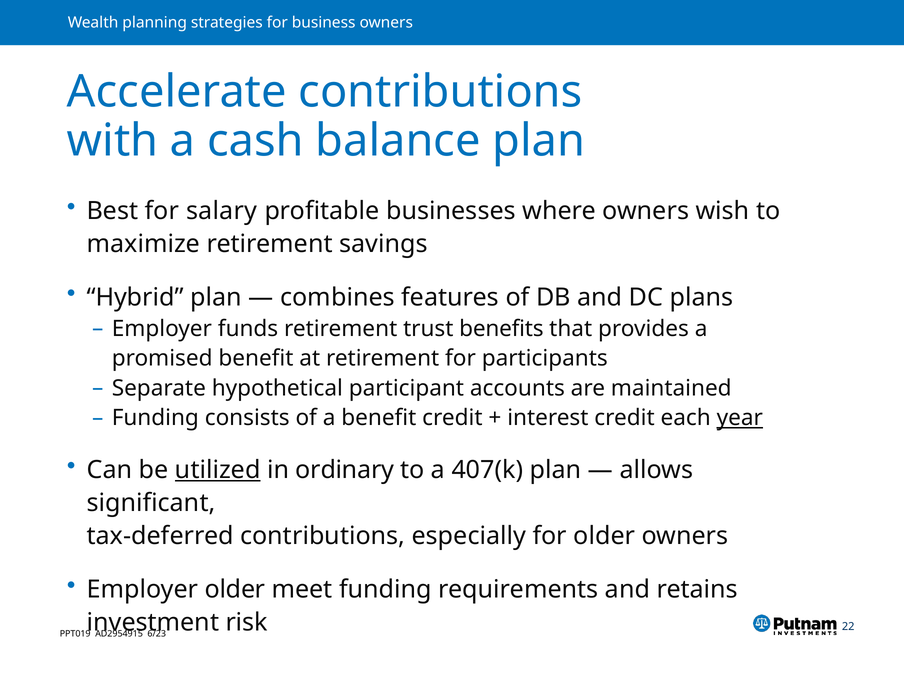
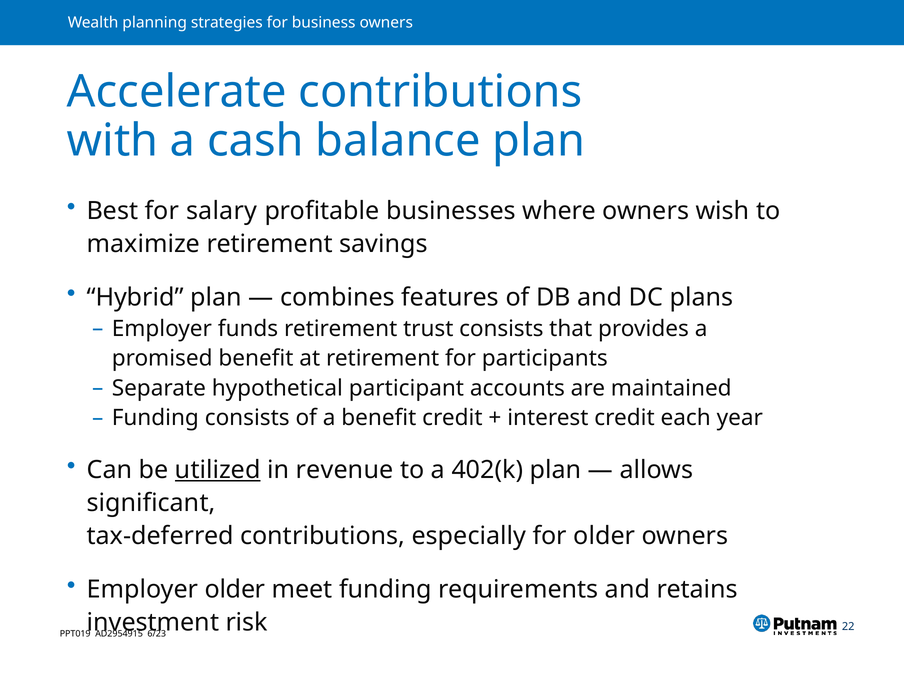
trust benefits: benefits -> consists (501, 329)
year underline: present -> none (740, 418)
ordinary: ordinary -> revenue (345, 470)
407(k: 407(k -> 402(k (487, 470)
